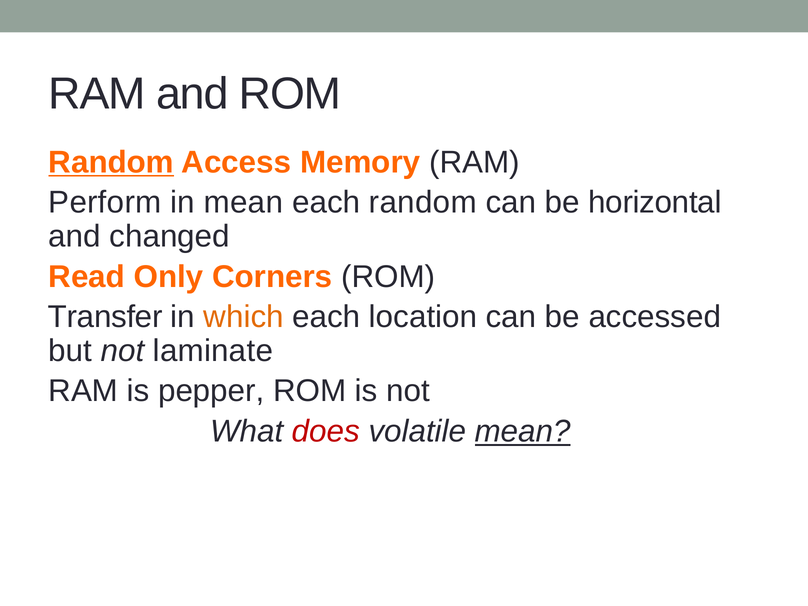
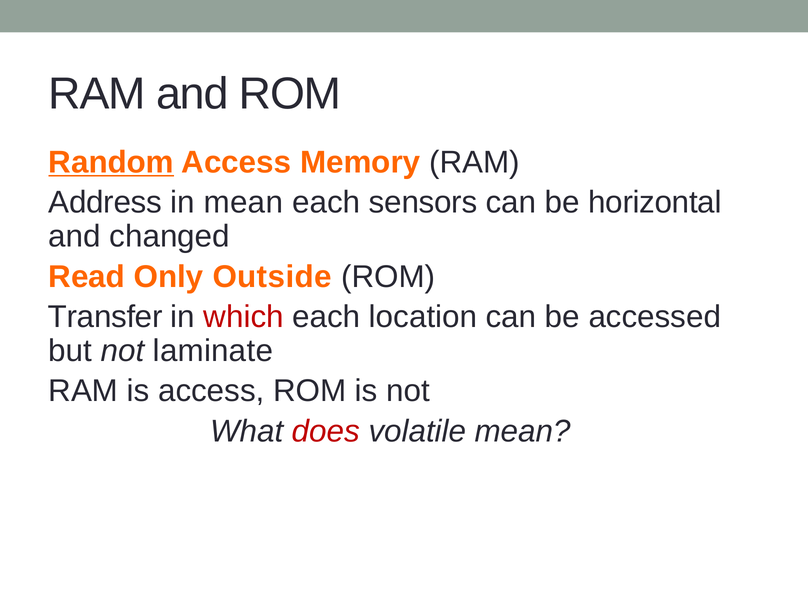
Perform: Perform -> Address (105, 202)
each random: random -> sensors (423, 202)
Corners: Corners -> Outside (272, 277)
which colour: orange -> red (244, 317)
is pepper: pepper -> access (211, 391)
mean underline: present -> none (523, 431)
